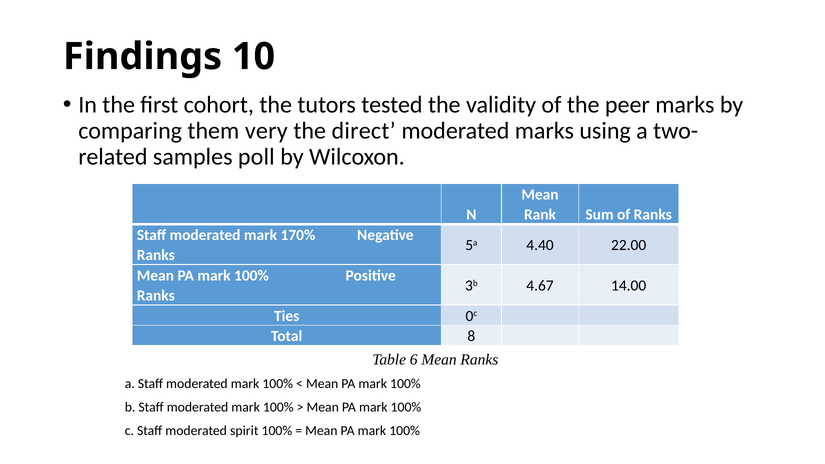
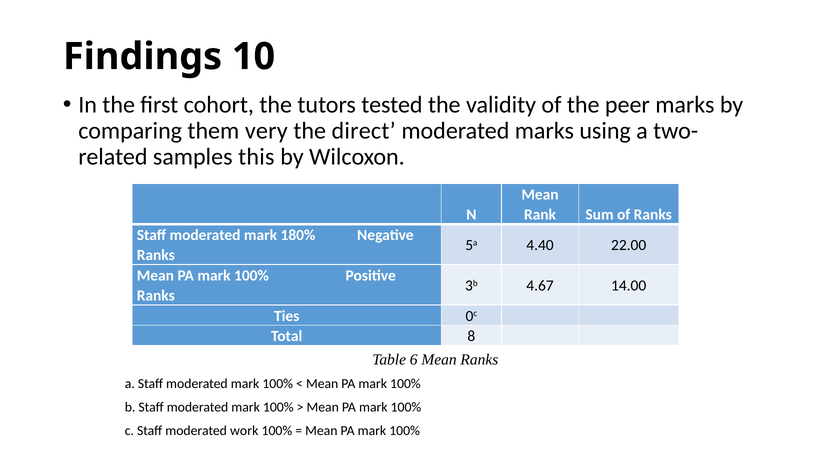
poll: poll -> this (256, 157)
170%: 170% -> 180% (298, 235)
spirit: spirit -> work (244, 431)
